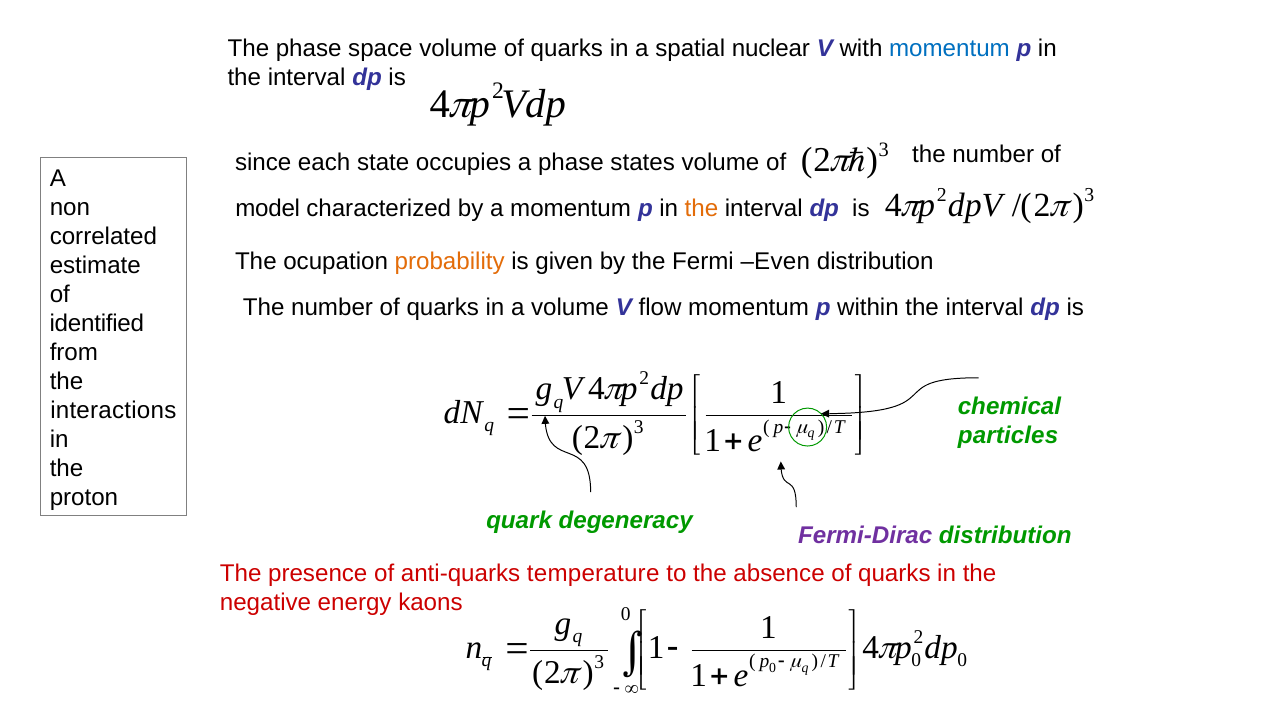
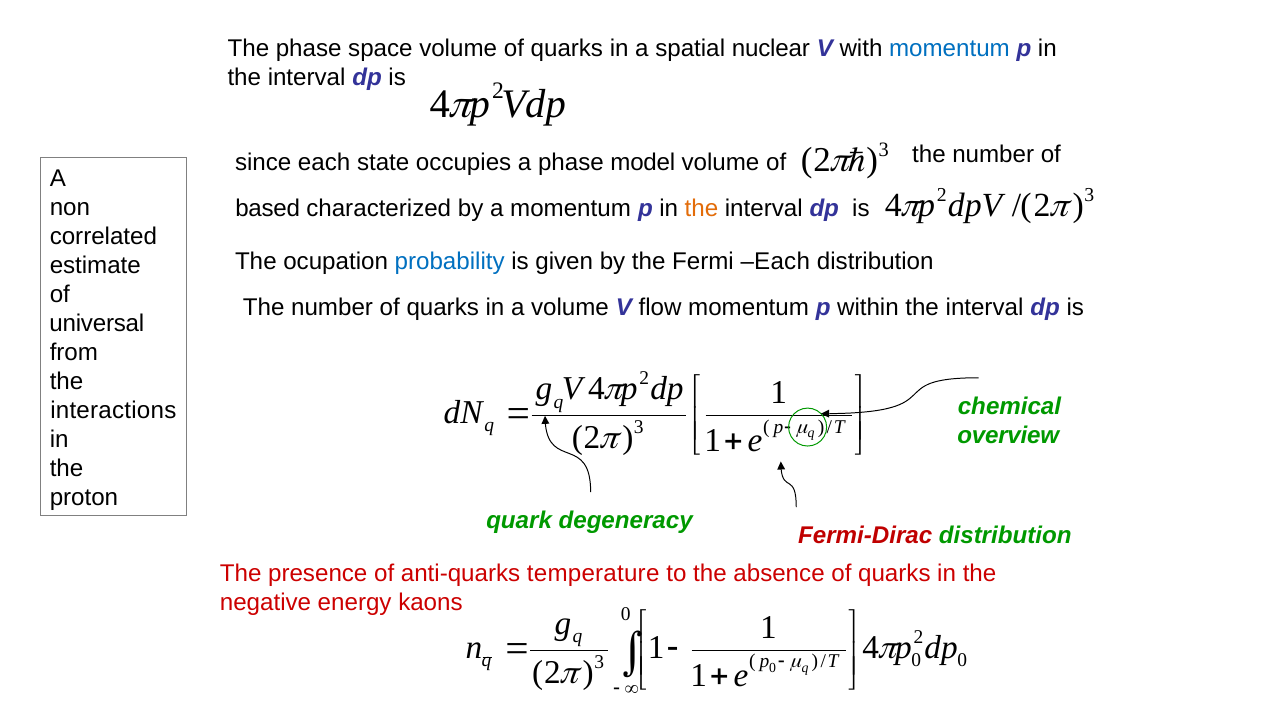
states: states -> model (643, 163)
model: model -> based (268, 208)
probability colour: orange -> blue (450, 261)
Fermi Even: Even -> Each (775, 261)
identified: identified -> universal (97, 323)
particles: particles -> overview (1008, 435)
Fermi-Dirac colour: purple -> red (865, 535)
